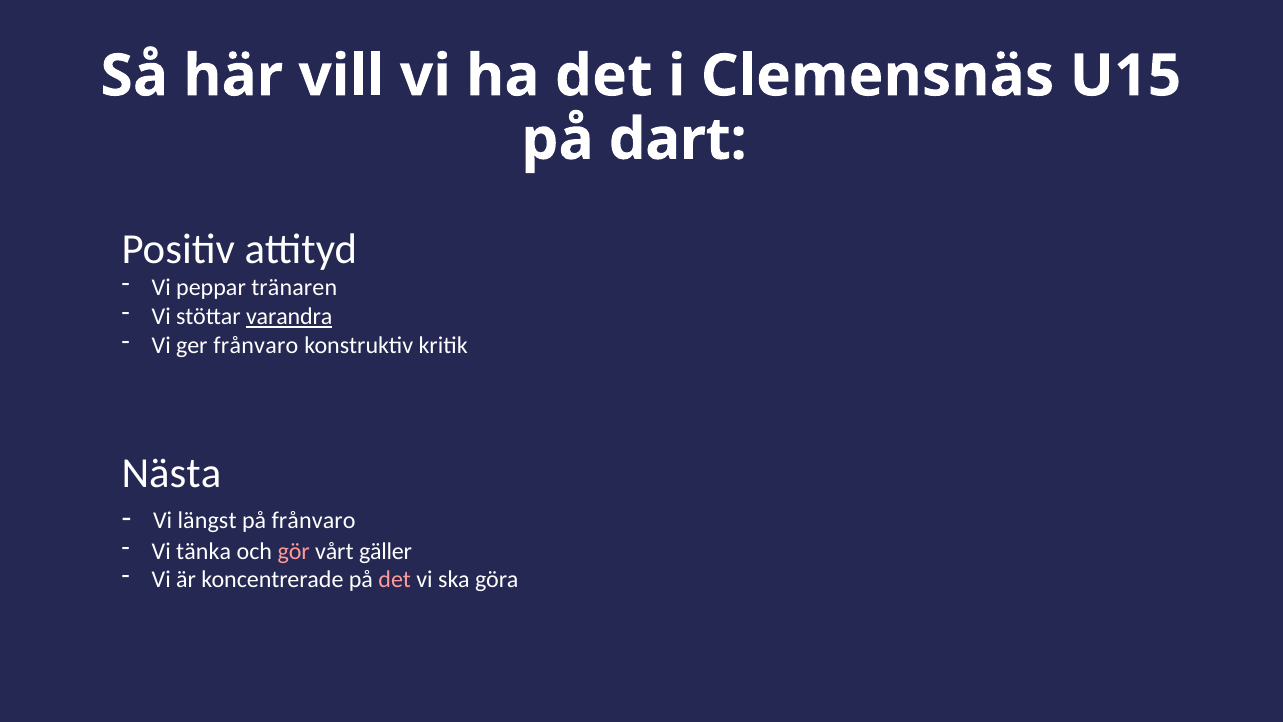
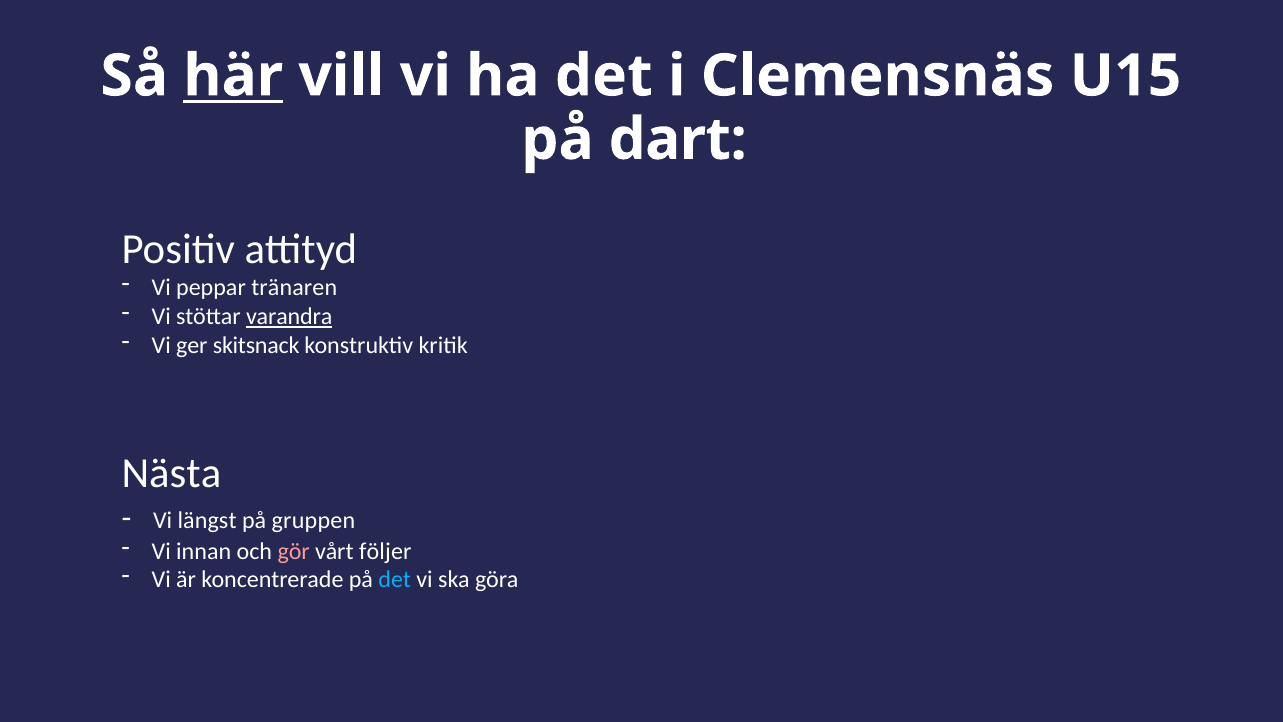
här underline: none -> present (233, 76)
ger frånvaro: frånvaro -> skitsnack (256, 346)
på frånvaro: frånvaro -> gruppen (313, 520)
tänka: tänka -> innan (204, 551)
gäller: gäller -> följer (385, 551)
det colour: pink -> light blue (395, 580)
